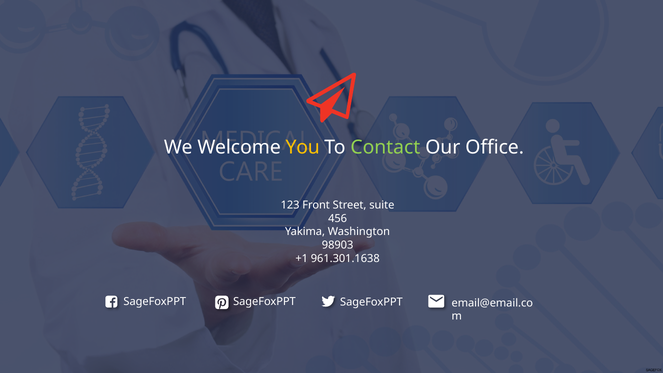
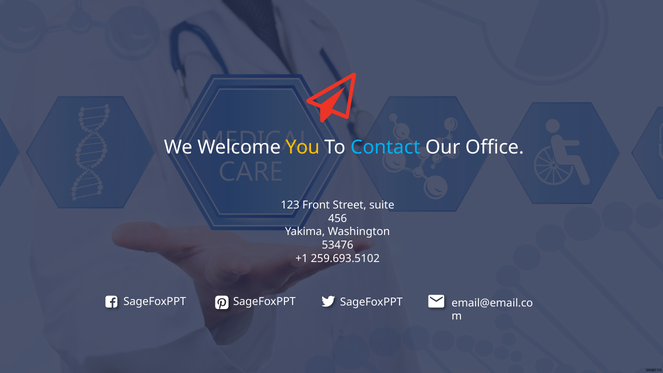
Contact colour: light green -> light blue (385, 147)
98903: 98903 -> 53476 (338, 245)
961.301.1638: 961.301.1638 -> 259.693.5102 (345, 258)
